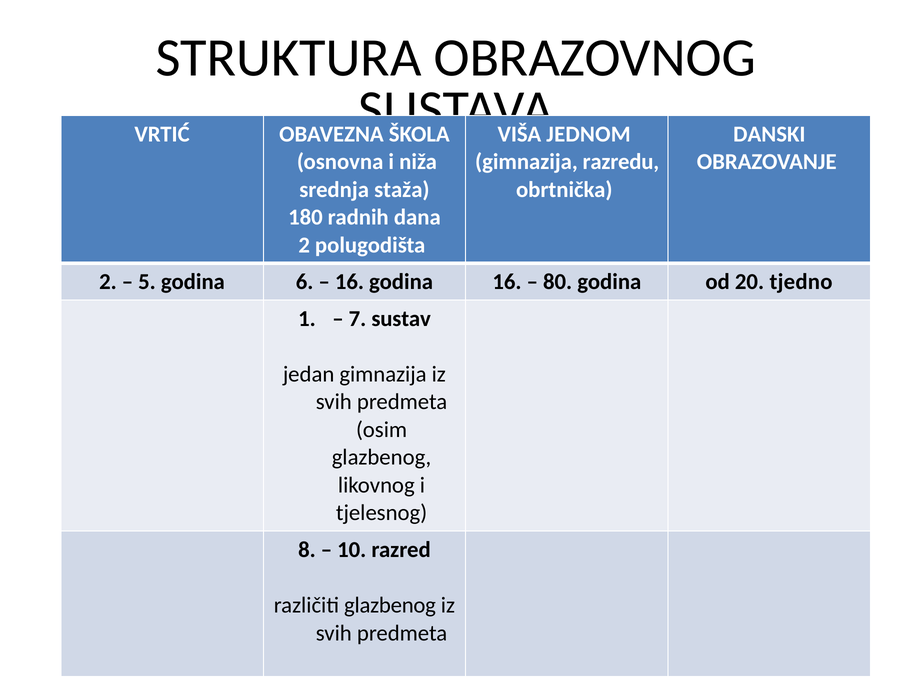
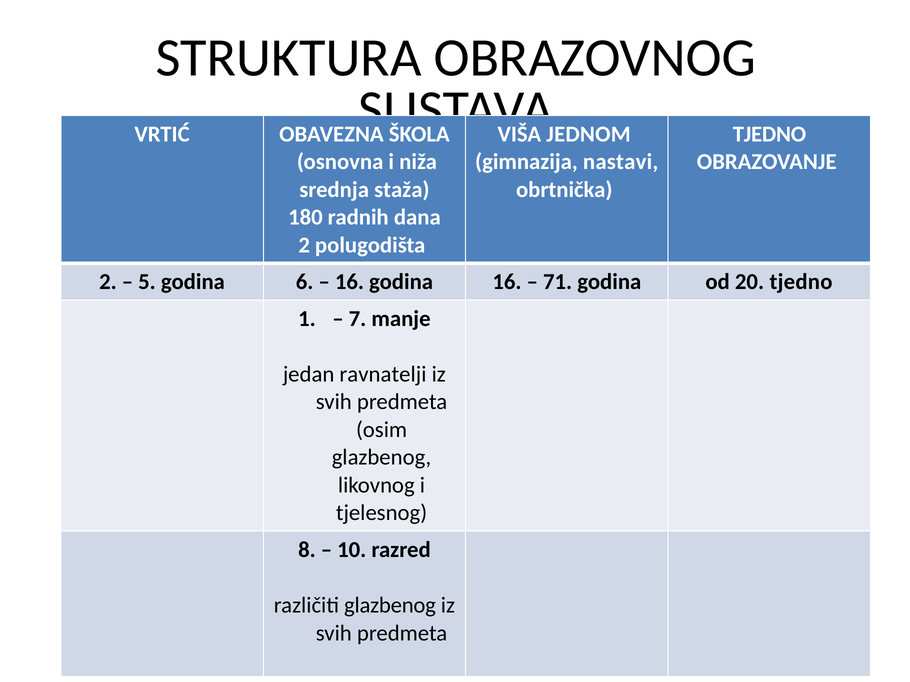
DANSKI: DANSKI -> TJEDNO (769, 134)
razredu: razredu -> nastavi (621, 162)
80: 80 -> 71 (558, 282)
sustav: sustav -> manje (401, 319)
jedan gimnazija: gimnazija -> ravnatelji (383, 375)
